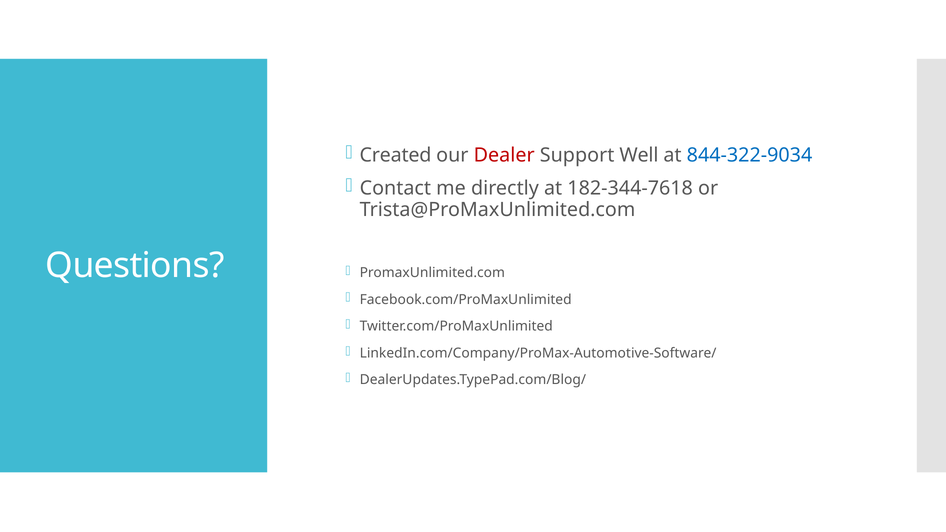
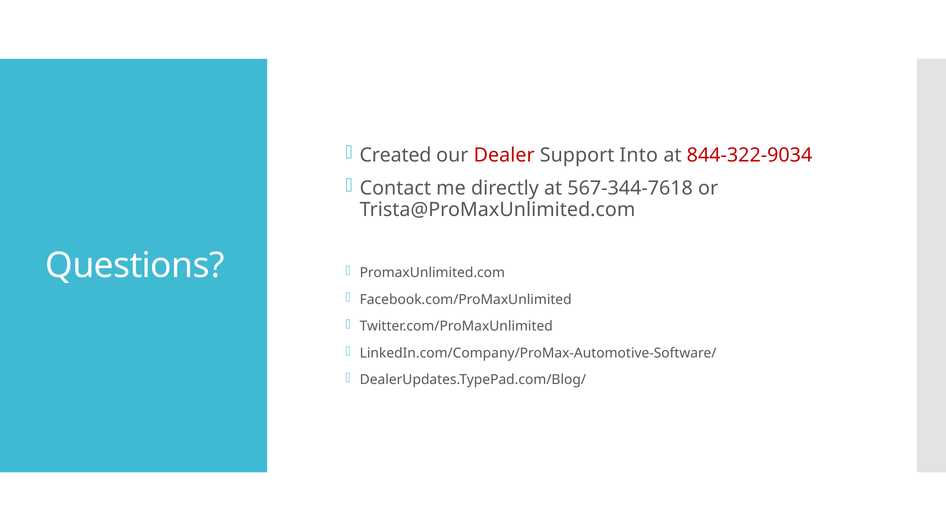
Well: Well -> Into (639, 155)
844-322-9034 colour: blue -> red (750, 155)
182-344-7618: 182-344-7618 -> 567-344-7618 (630, 188)
